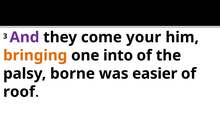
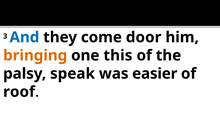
And colour: purple -> blue (24, 37)
your: your -> door (144, 37)
into: into -> this (118, 55)
borne: borne -> speak (72, 73)
